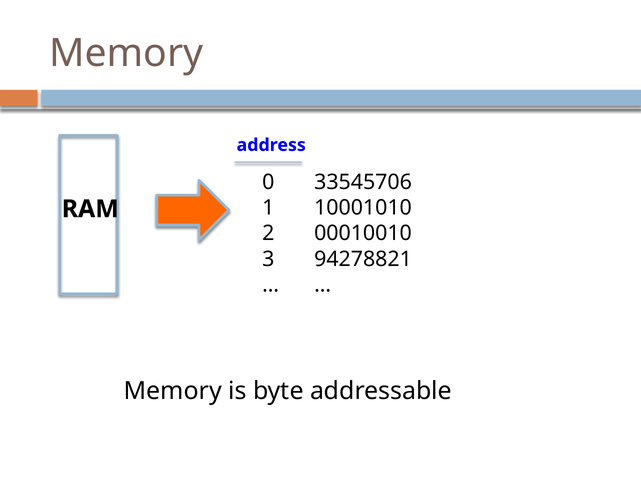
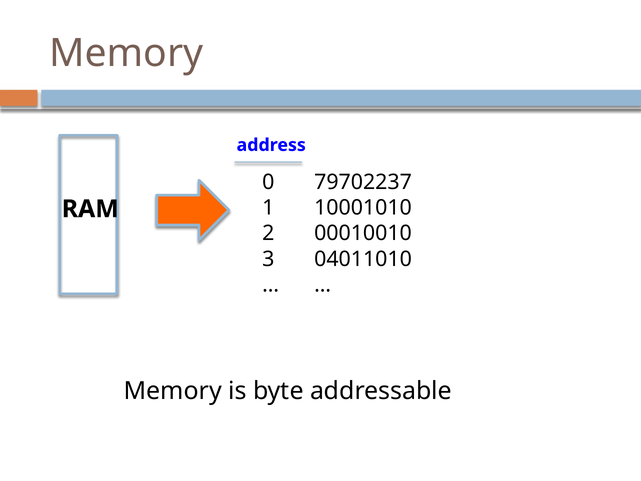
33545706: 33545706 -> 79702237 (363, 182)
94278821: 94278821 -> 04011010 (363, 259)
